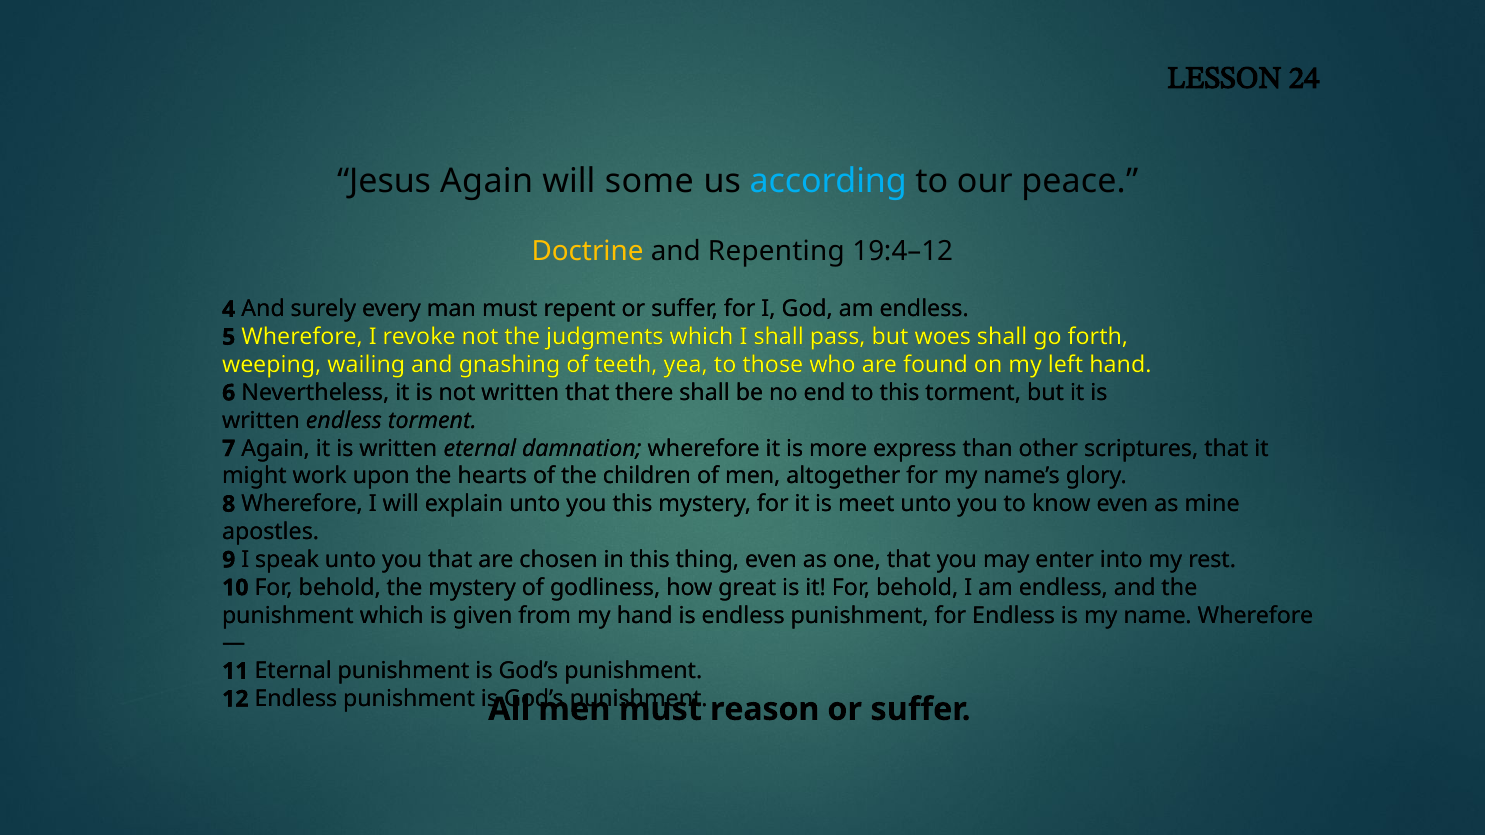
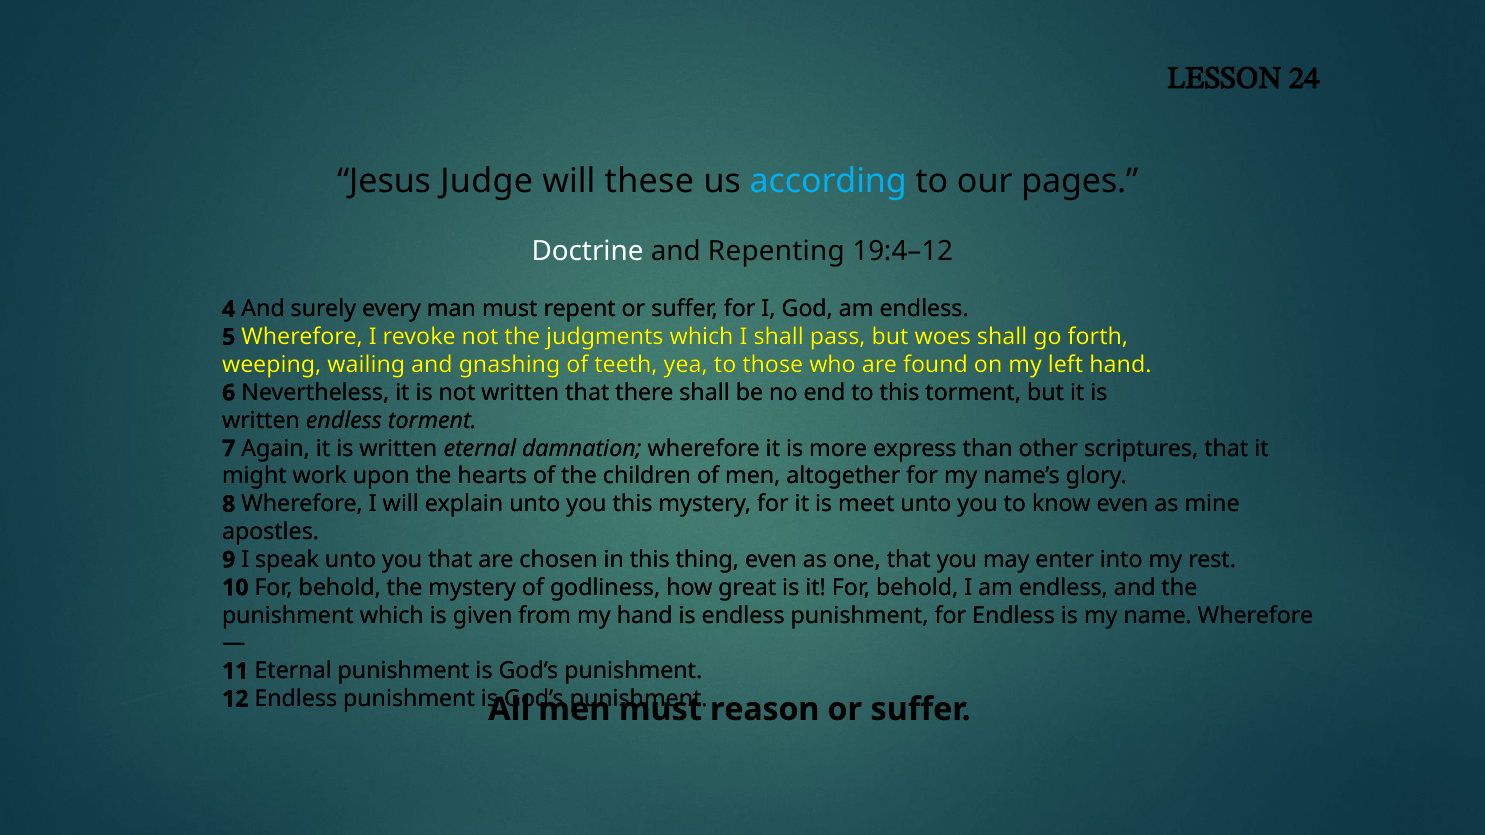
Jesus Again: Again -> Judge (487, 181)
some: some -> these (649, 181)
peace: peace -> pages (1080, 181)
Doctrine colour: yellow -> white (588, 251)
